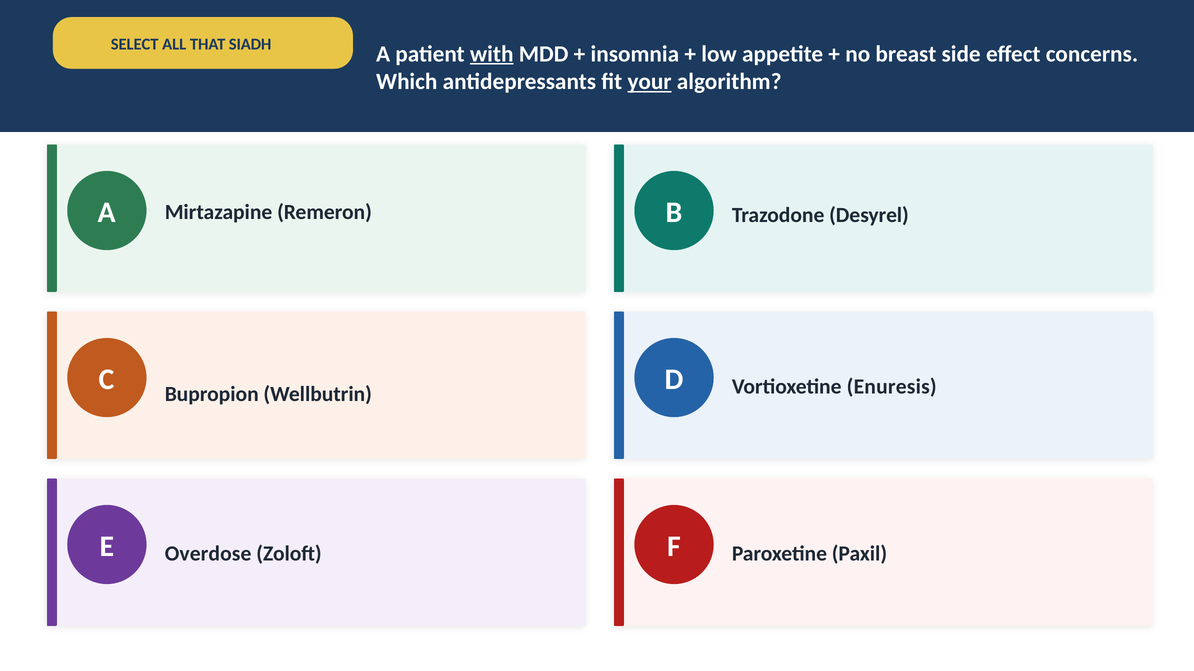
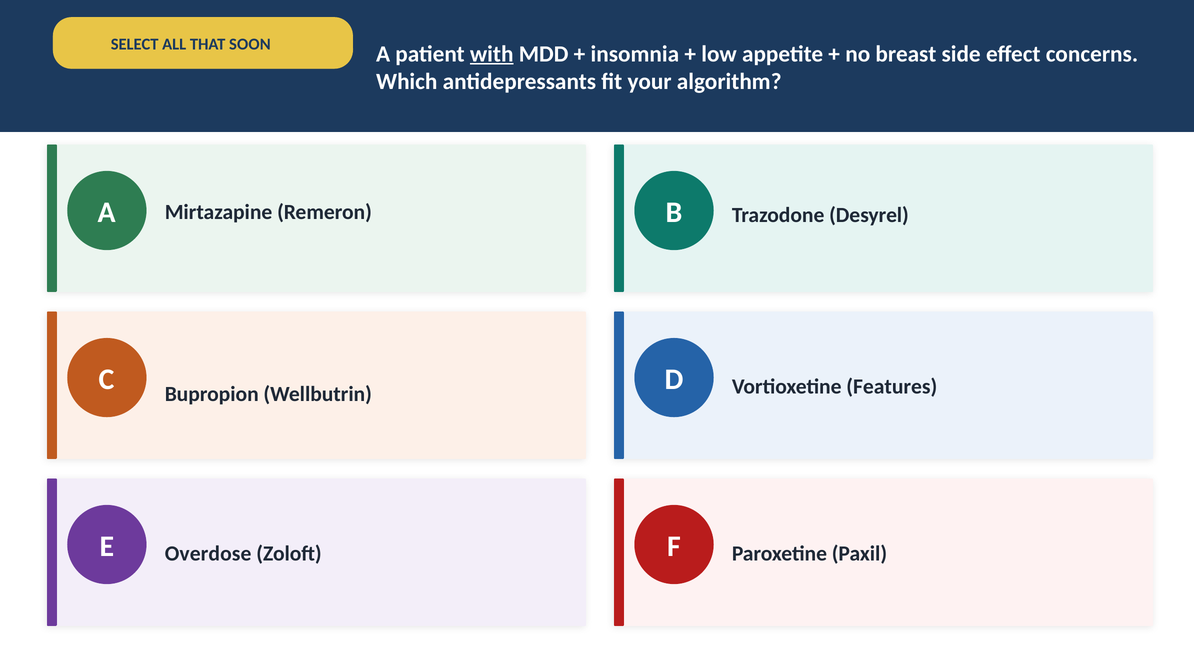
SIADH: SIADH -> SOON (250, 44)
your underline: present -> none (650, 82)
Enuresis: Enuresis -> Features (892, 387)
